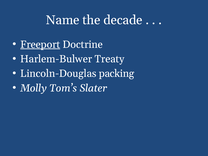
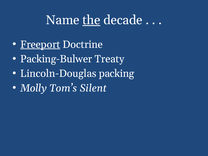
the underline: none -> present (91, 20)
Harlem-Bulwer: Harlem-Bulwer -> Packing-Bulwer (56, 59)
Slater: Slater -> Silent (93, 88)
